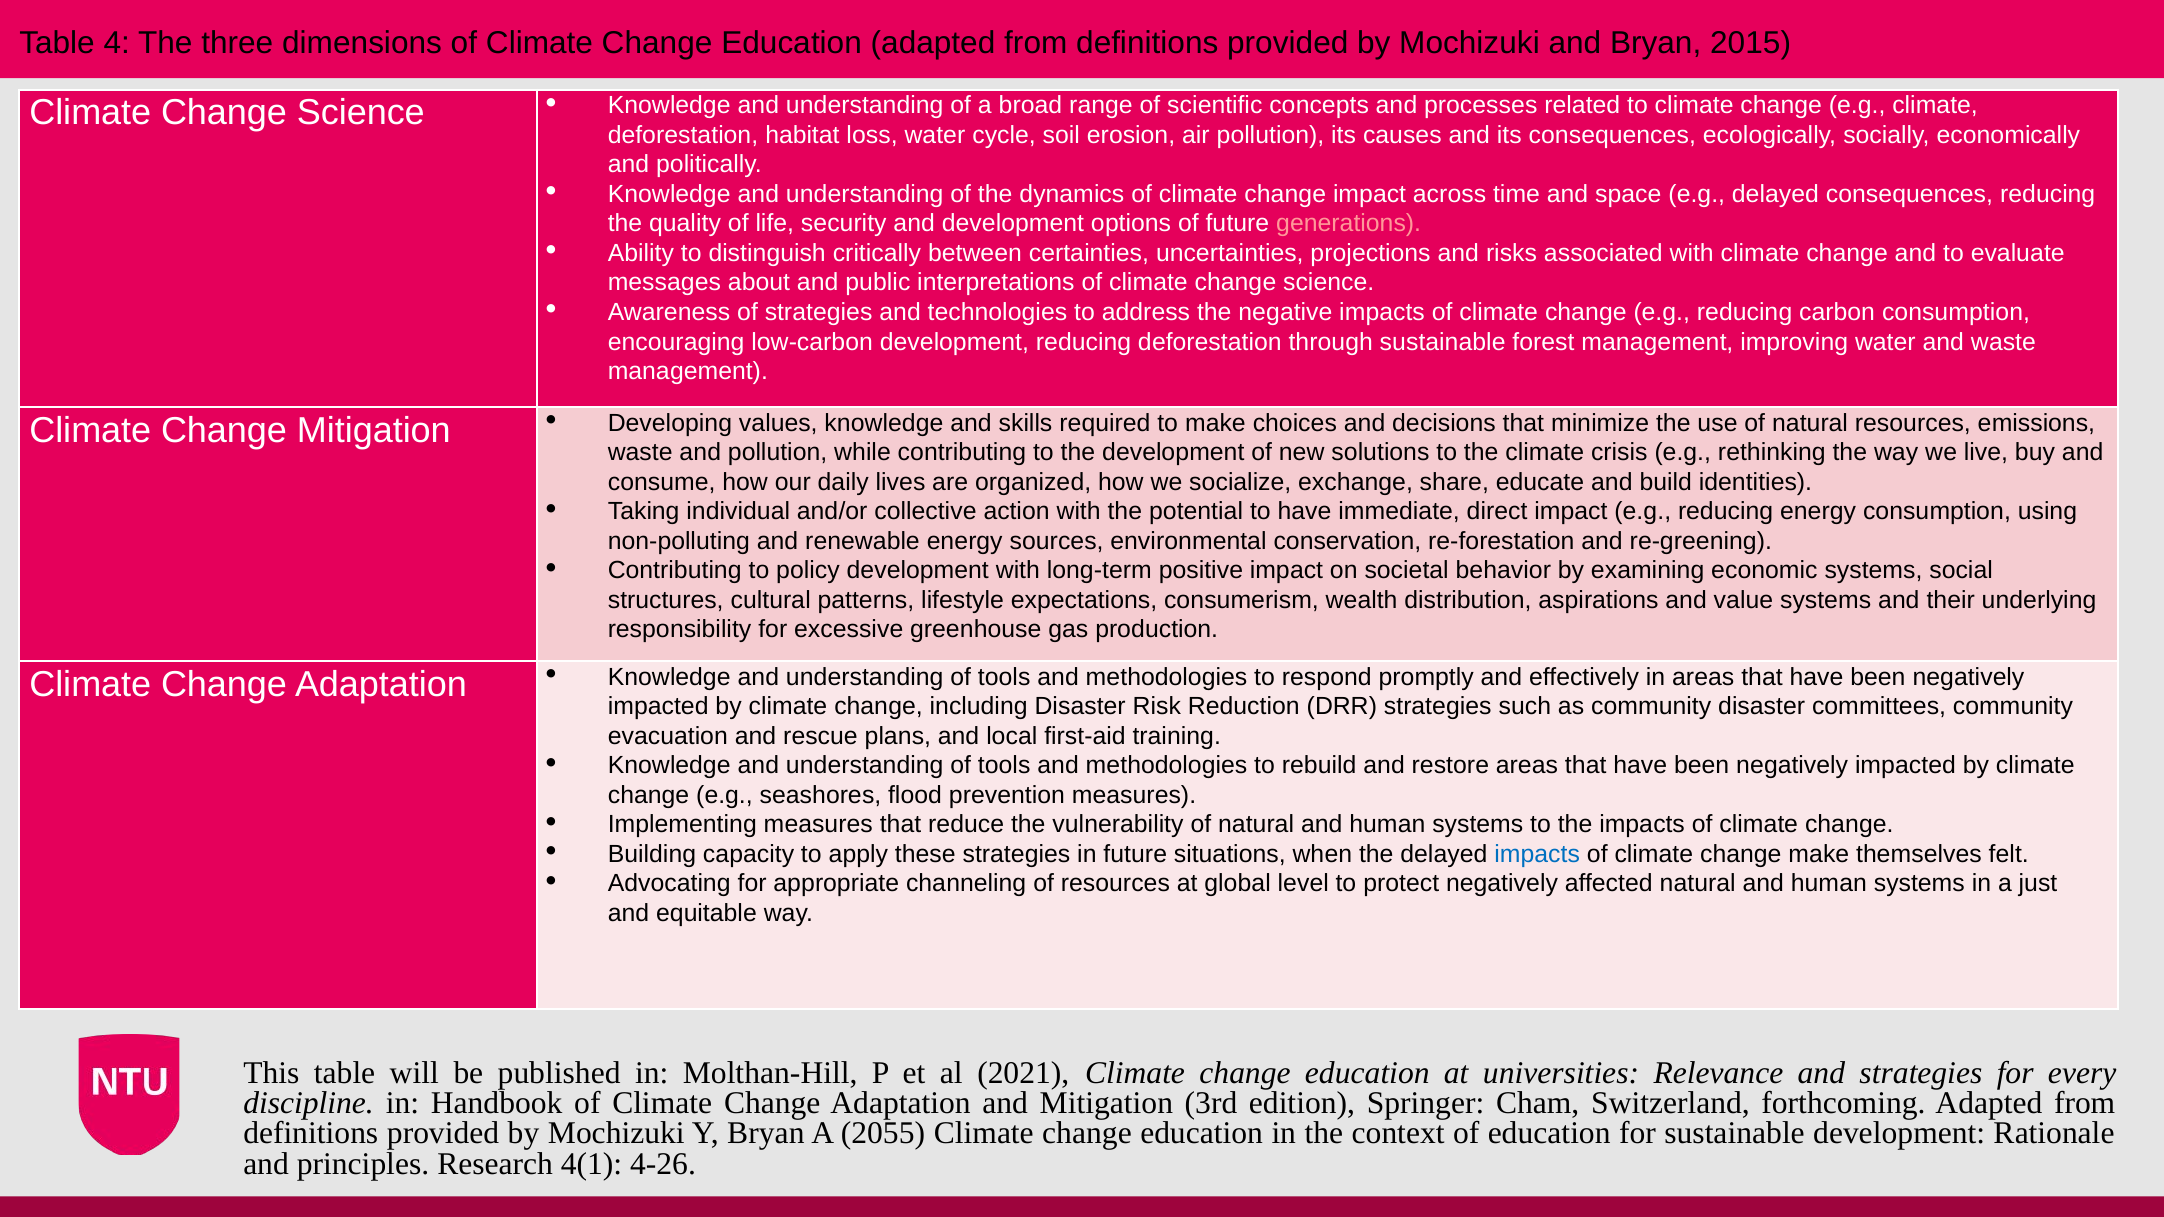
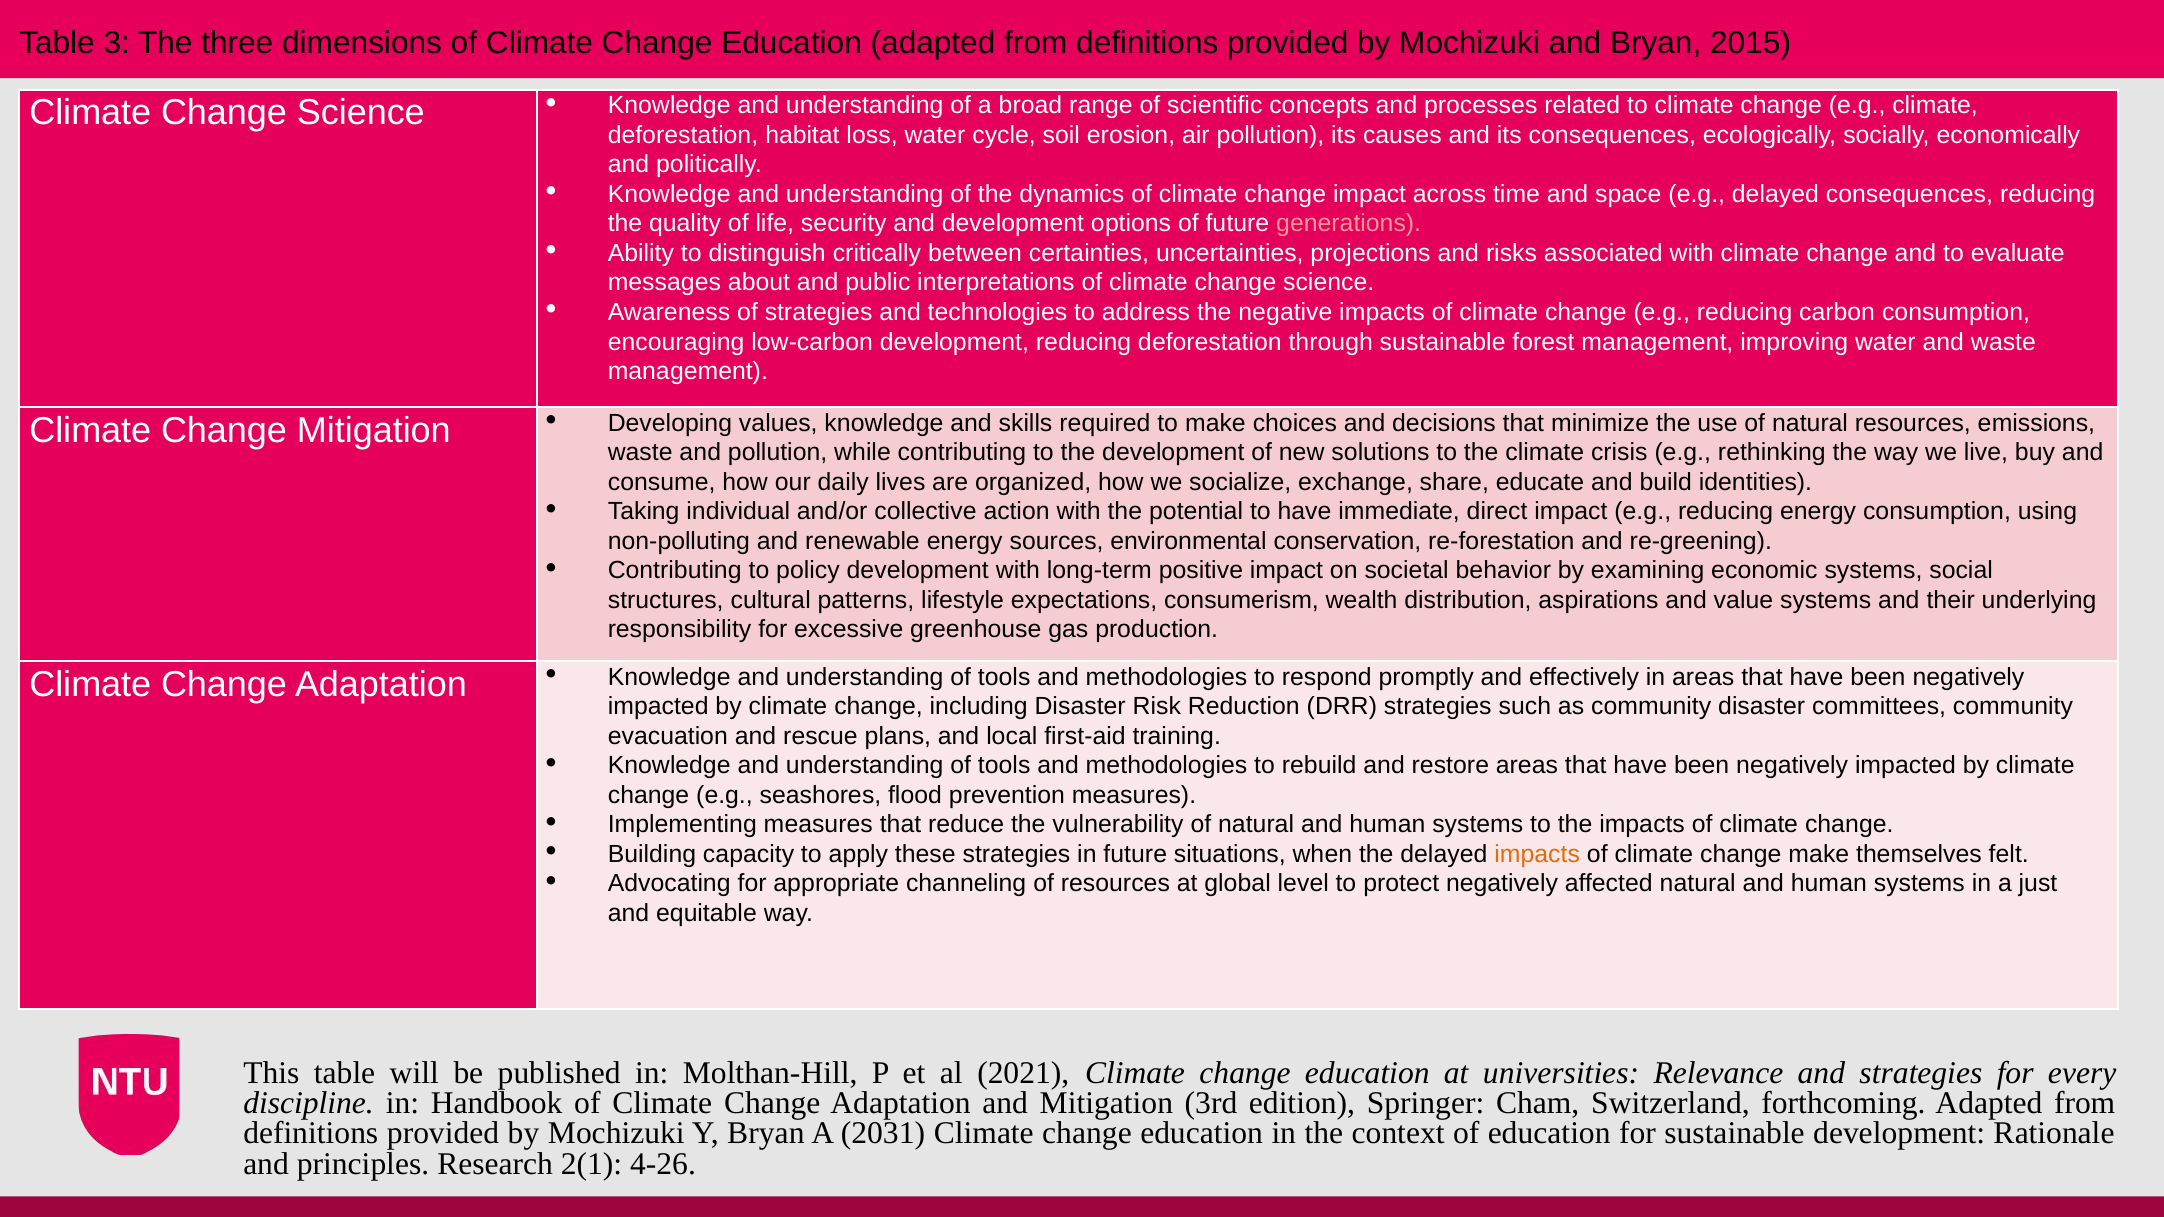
4: 4 -> 3 (117, 43)
impacts colour: blue -> orange (1537, 854)
2055: 2055 -> 2031 (883, 1134)
4(1: 4(1 -> 2(1 (591, 1164)
